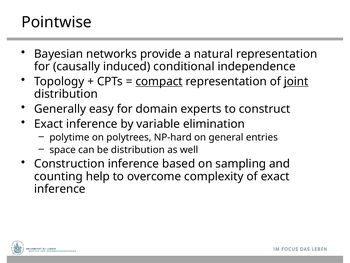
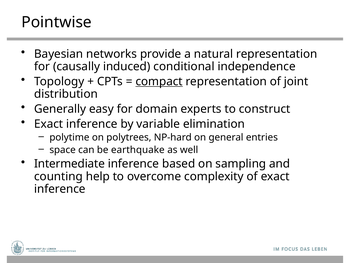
joint underline: present -> none (296, 81)
be distribution: distribution -> earthquake (138, 150)
Construction: Construction -> Intermediate (69, 164)
